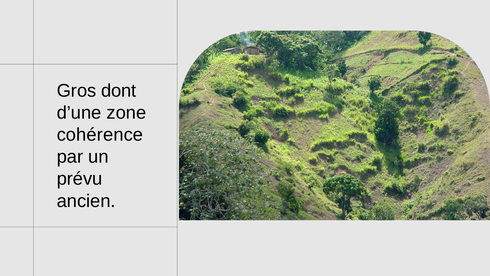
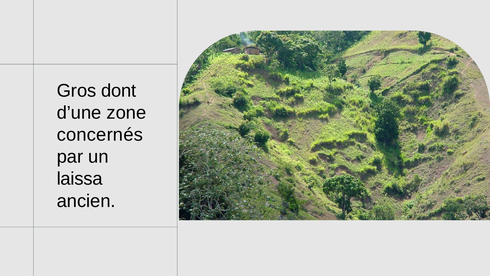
cohérence: cohérence -> concernés (100, 135)
prévu: prévu -> laissa (80, 179)
